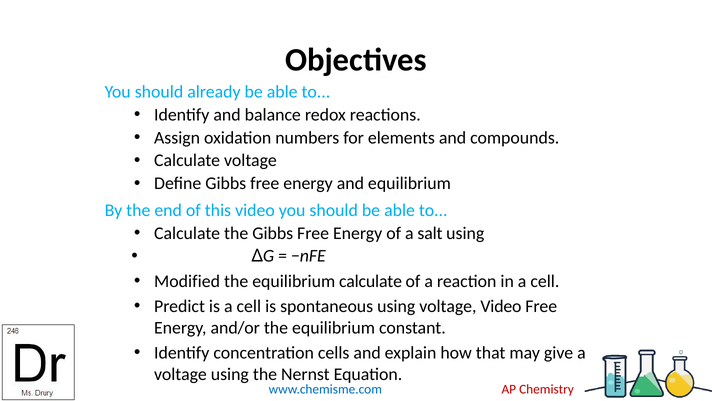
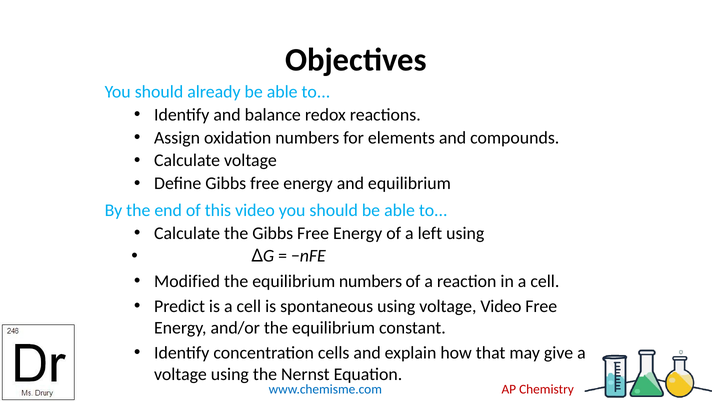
salt: salt -> left (430, 233)
equilibrium calculate: calculate -> numbers (370, 281)
